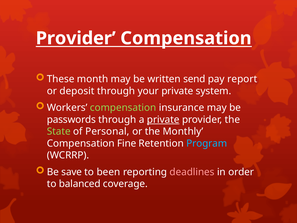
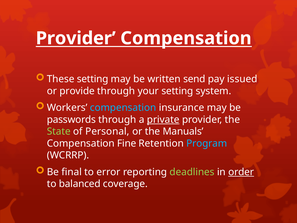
These month: month -> setting (93, 79)
report: report -> issued (242, 79)
deposit: deposit -> provide (77, 91)
your private: private -> setting (177, 91)
compensation colour: light green -> light blue (123, 108)
Monthly: Monthly -> Manuals (183, 131)
save: save -> final (72, 172)
been: been -> error (108, 172)
deadlines colour: pink -> light green (192, 172)
order underline: none -> present (241, 172)
